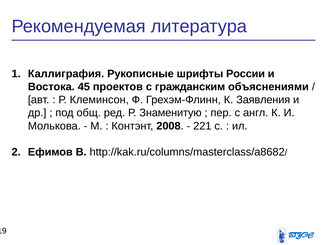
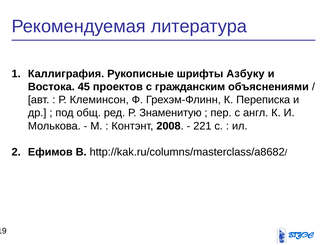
России: России -> Азбуку (245, 74)
Заявления: Заявления -> Переписка (263, 100)
